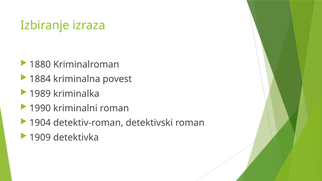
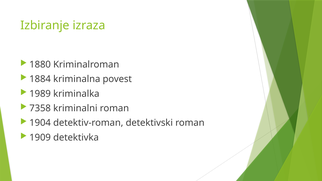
1990: 1990 -> 7358 (40, 108)
